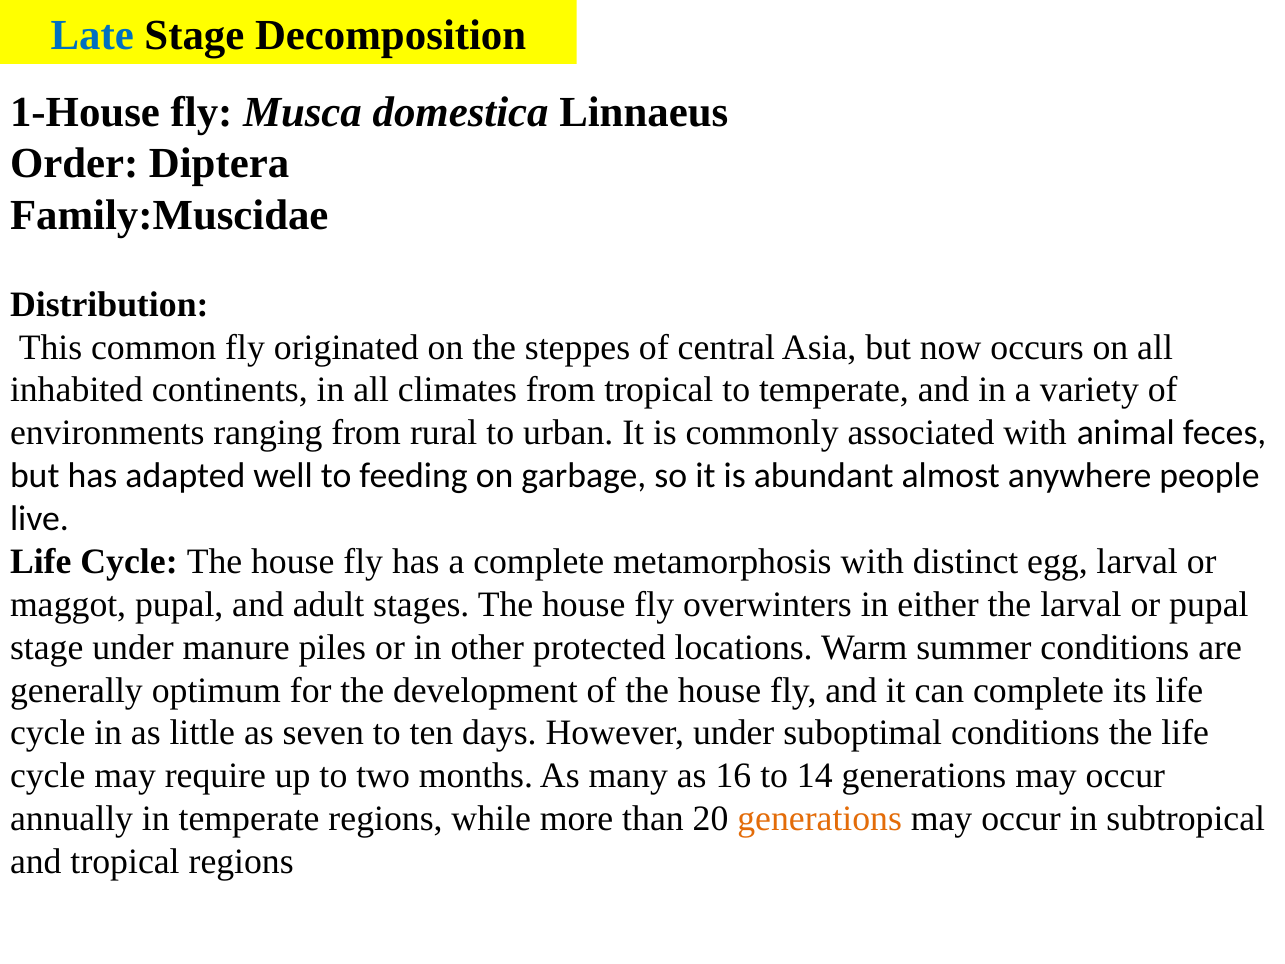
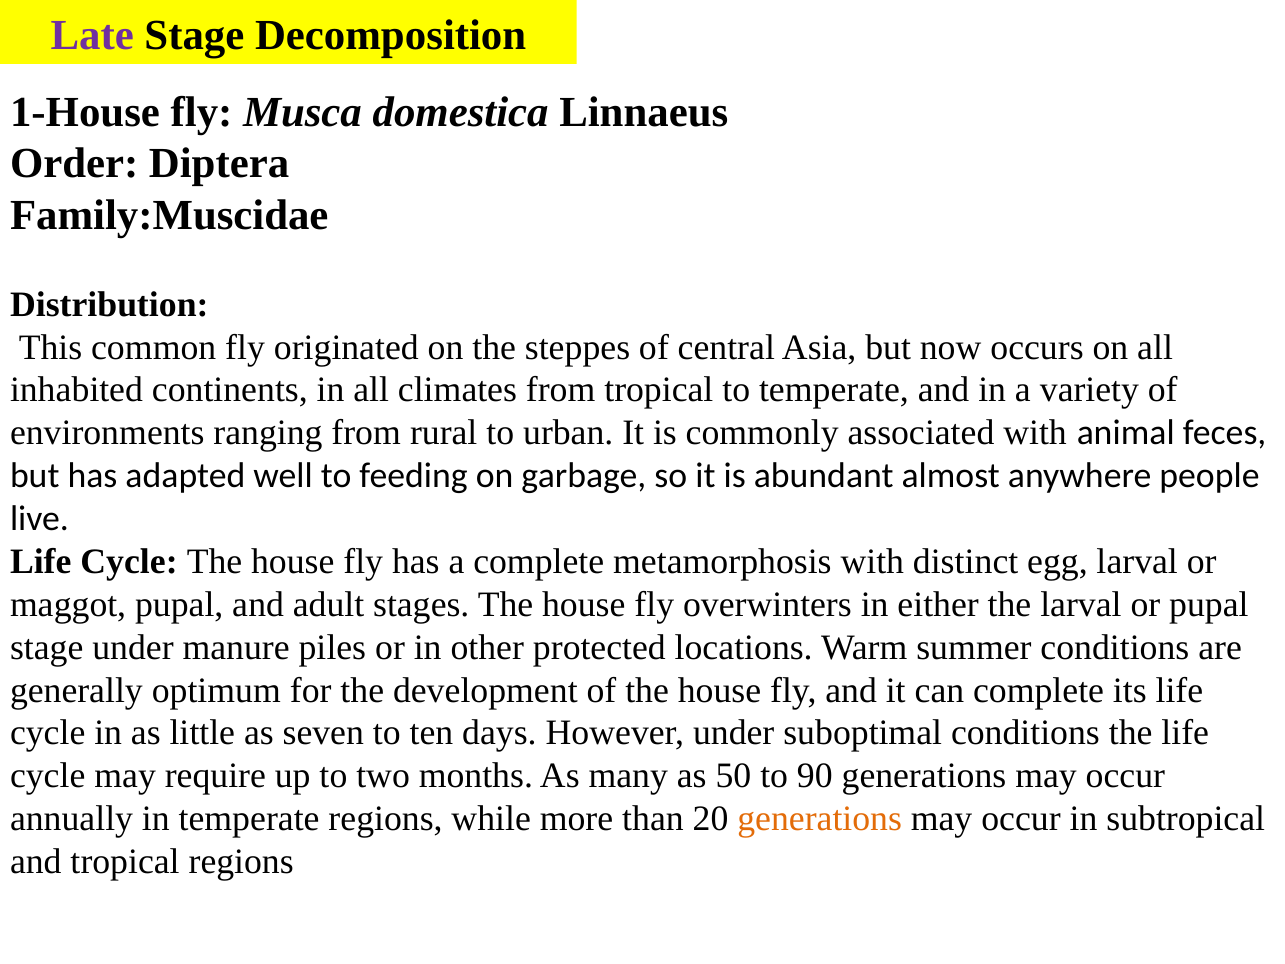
Late colour: blue -> purple (92, 35)
16: 16 -> 50 (733, 776)
14: 14 -> 90 (815, 776)
